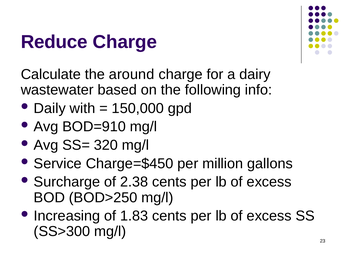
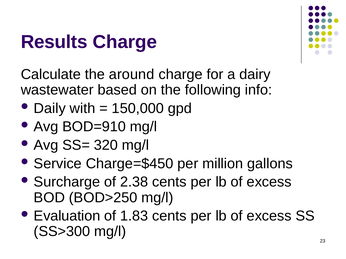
Reduce: Reduce -> Results (54, 42)
Increasing: Increasing -> Evaluation (67, 216)
